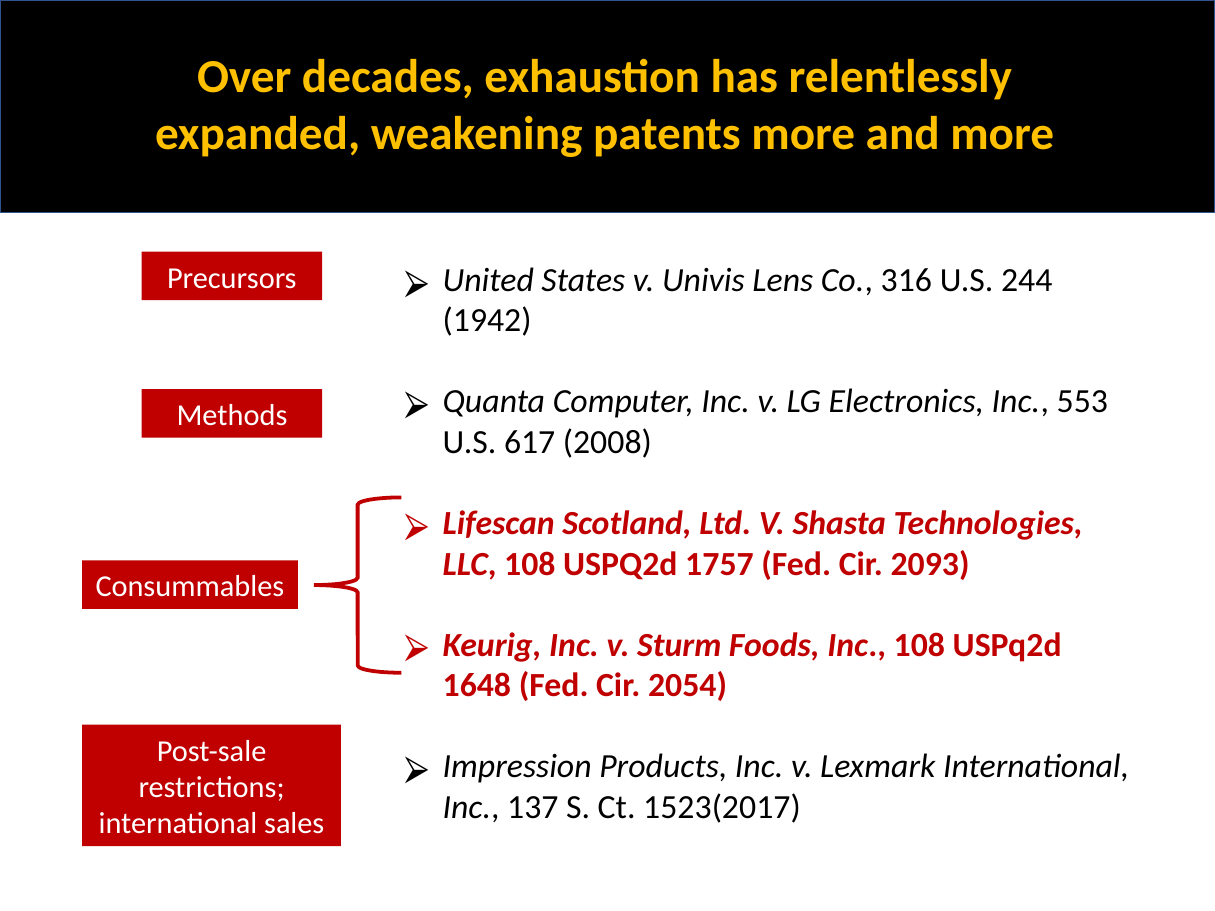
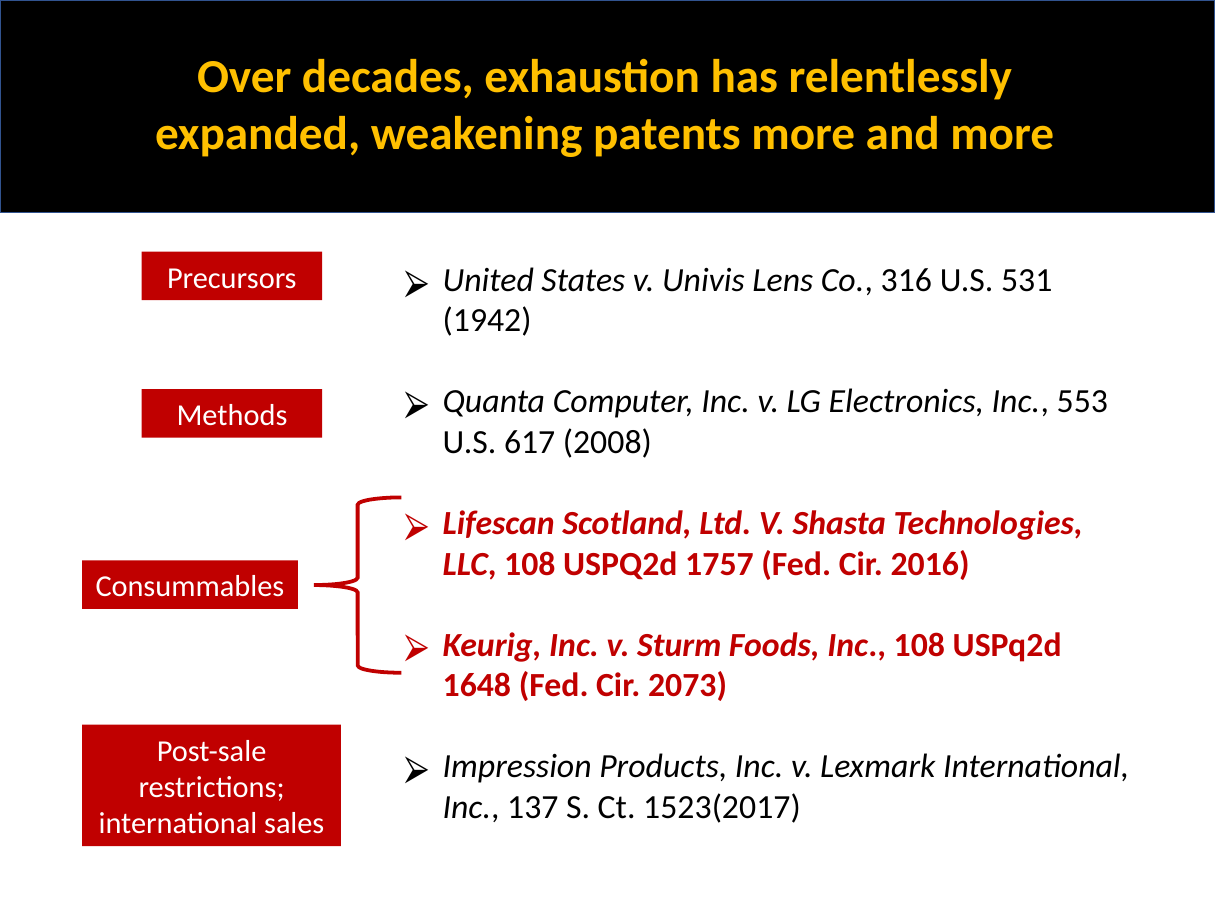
244: 244 -> 531 (1027, 280)
2093: 2093 -> 2016 (930, 564)
2054: 2054 -> 2073 (688, 686)
